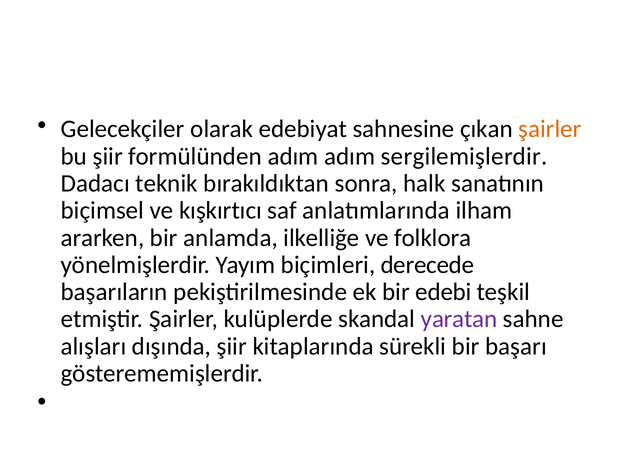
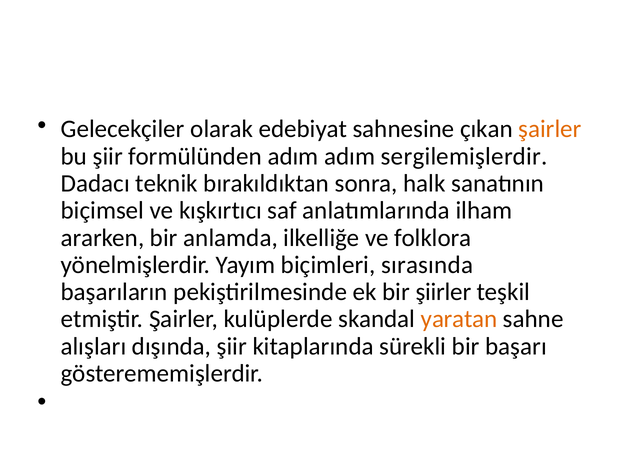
derecede: derecede -> sırasında (427, 264)
edebi: edebi -> şiirler (443, 292)
yaratan colour: purple -> orange (459, 319)
